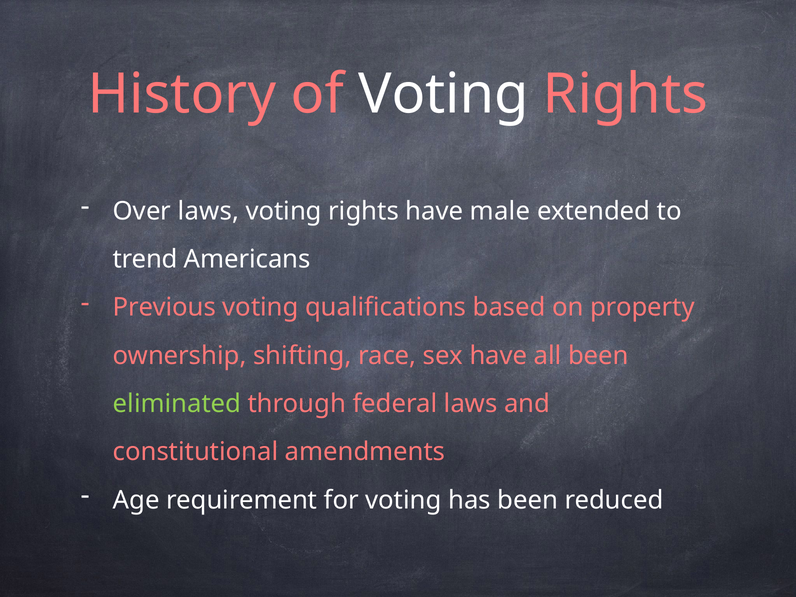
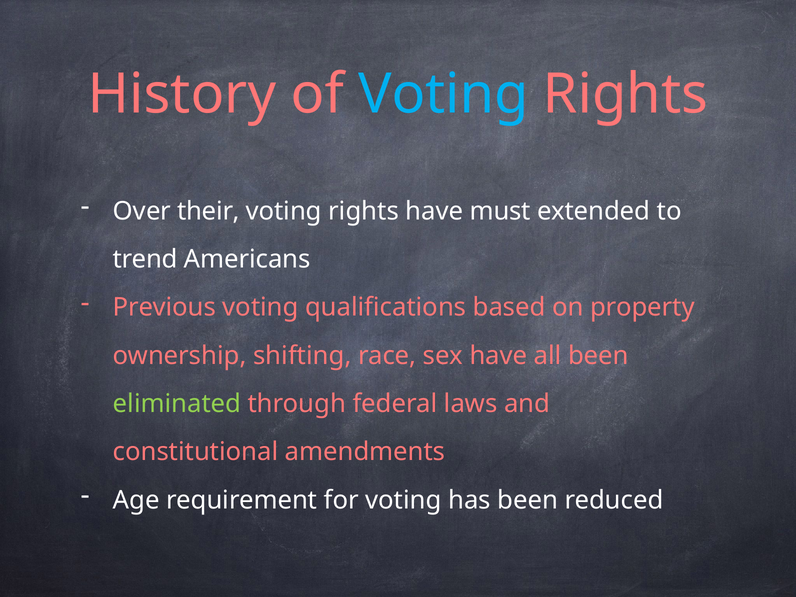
Voting colour: white -> light blue (443, 94)
Over laws: laws -> their (209, 211)
male: male -> must (500, 211)
